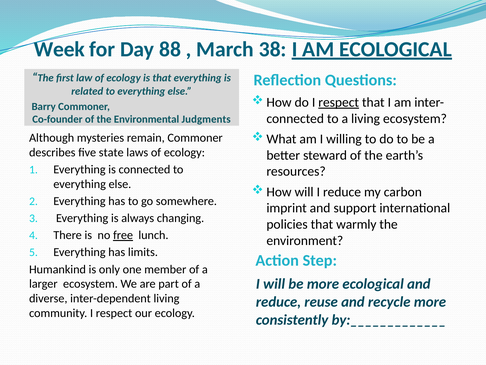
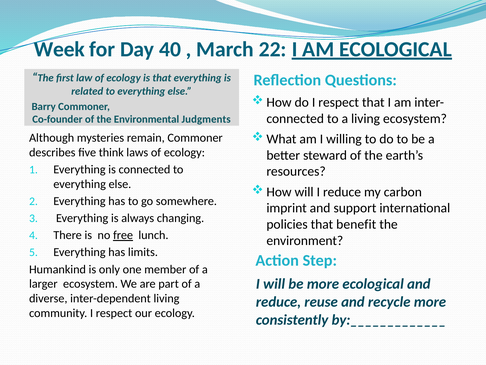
88: 88 -> 40 (170, 49)
38: 38 -> 22 (273, 49)
respect underline: present -> none (339, 102)
state: state -> think (111, 152)
warmly: warmly -> benefit (356, 224)
